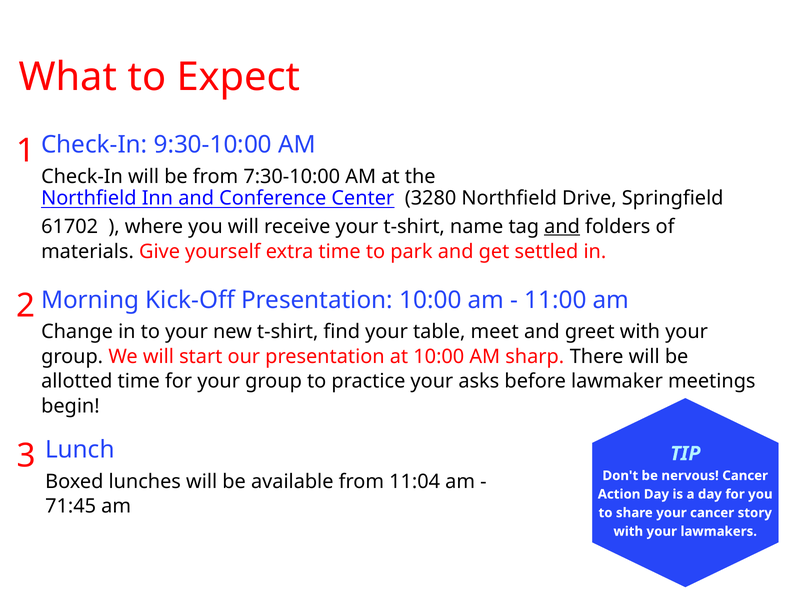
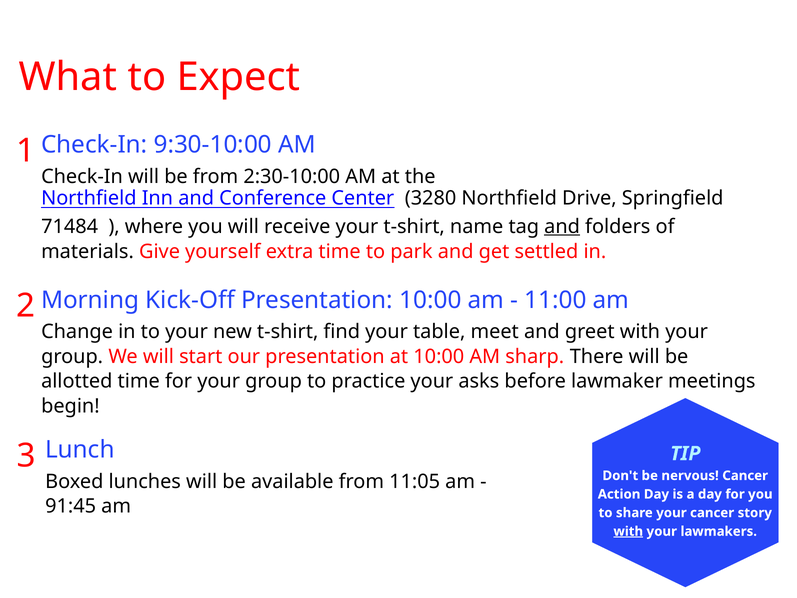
7:30-10:00: 7:30-10:00 -> 2:30-10:00 (292, 177)
61702: 61702 -> 71484 (70, 226)
11:04: 11:04 -> 11:05 (415, 481)
71:45: 71:45 -> 91:45 (71, 506)
with underline: none -> present (628, 531)
